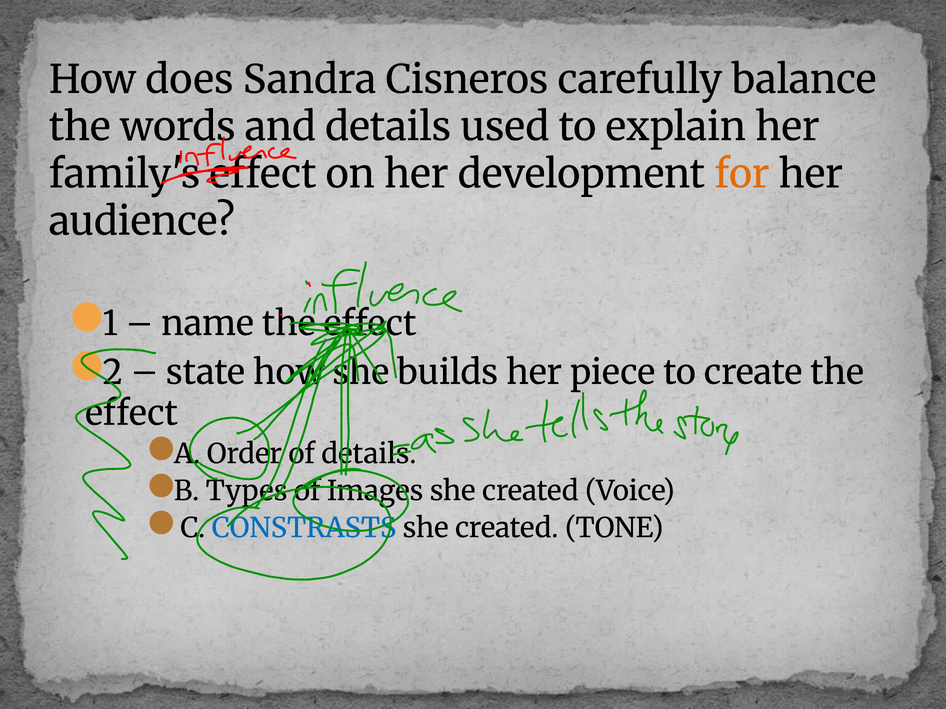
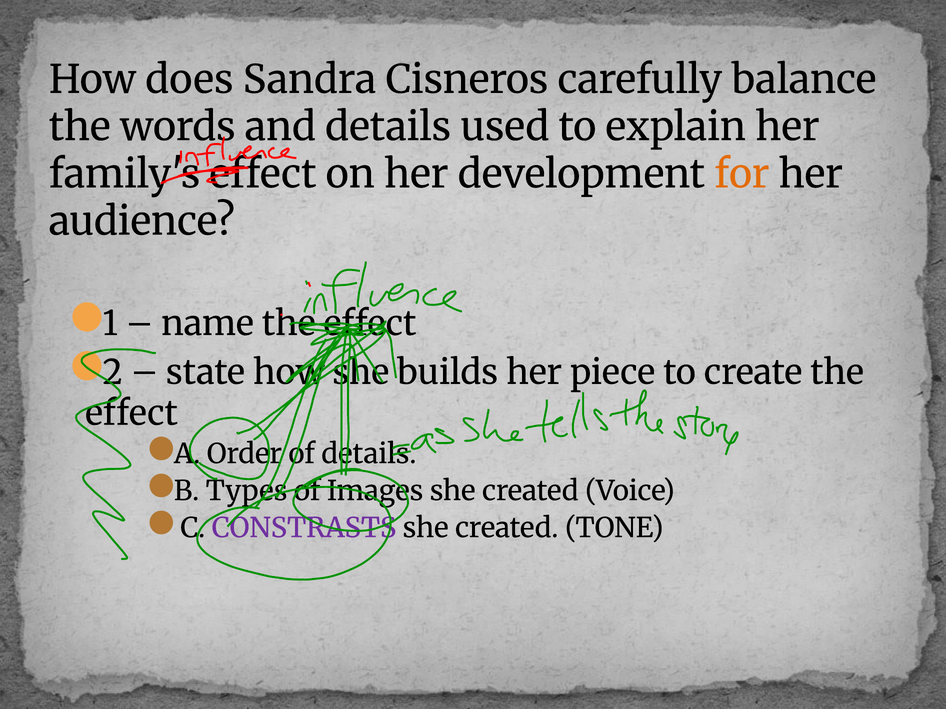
CONSTRASTS colour: blue -> purple (304, 529)
